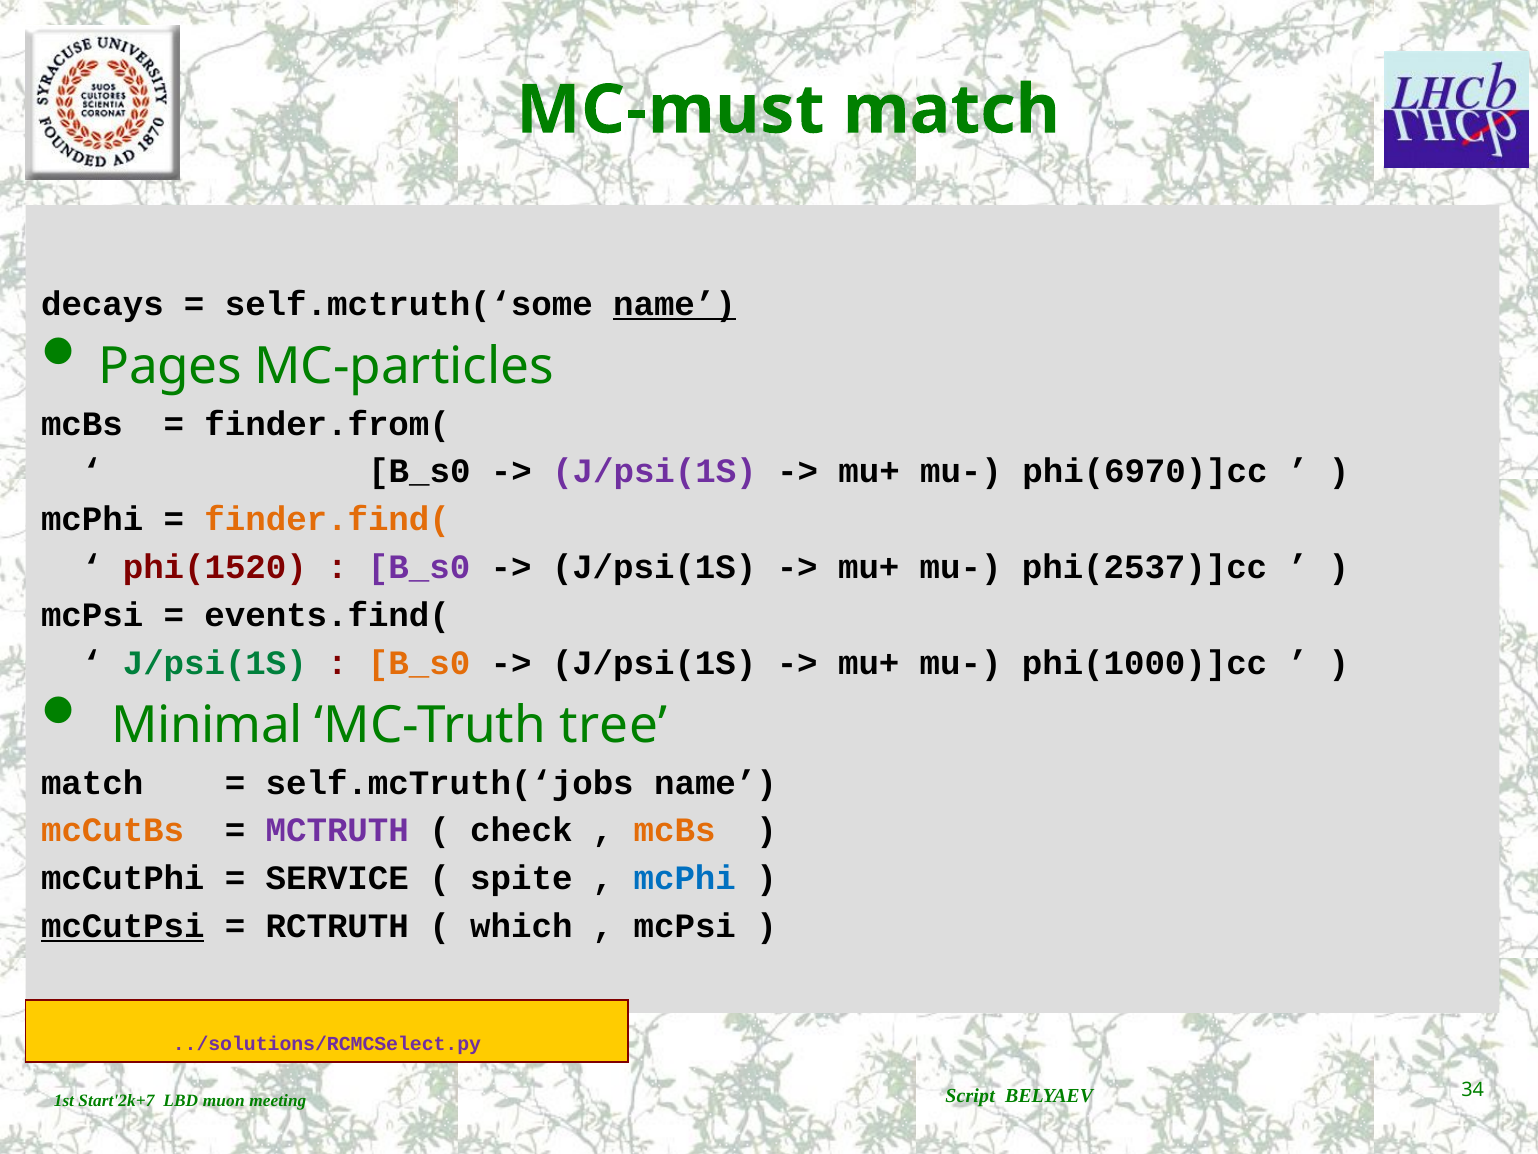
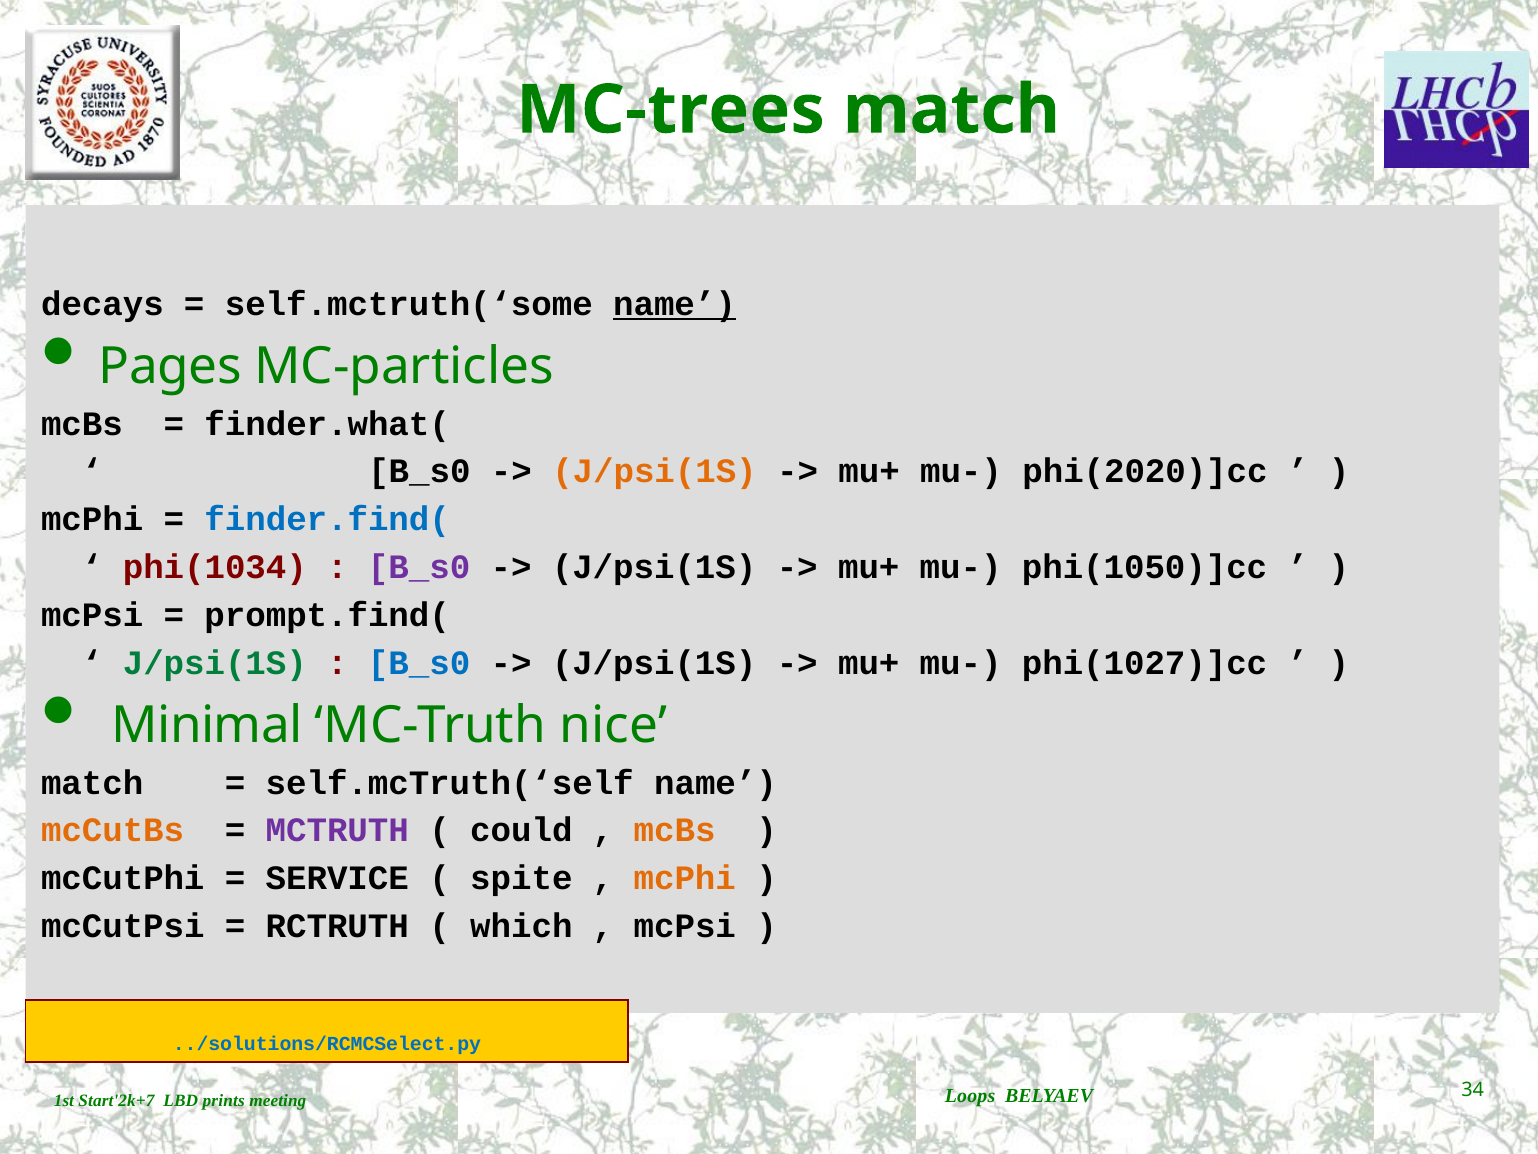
MC-must: MC-must -> MC-trees (671, 110)
finder.from(: finder.from( -> finder.what( (327, 424)
J/psi(1S colour: purple -> orange (655, 472)
phi(6970)]cc: phi(6970)]cc -> phi(2020)]cc (1145, 472)
finder.find( colour: orange -> blue (327, 519)
phi(1520: phi(1520 -> phi(1034 (215, 567)
phi(2537)]cc: phi(2537)]cc -> phi(1050)]cc (1145, 567)
events.find(: events.find( -> prompt.find( (327, 615)
B_s0 colour: orange -> blue (419, 663)
phi(1000)]cc: phi(1000)]cc -> phi(1027)]cc (1145, 663)
tree: tree -> nice (613, 726)
self.mcTruth(‘jobs: self.mcTruth(‘jobs -> self.mcTruth(‘self (450, 782)
check: check -> could (521, 830)
mcPhi colour: blue -> orange (685, 878)
mcCutPsi underline: present -> none (123, 926)
../solutions/RCMCSelect.py colour: purple -> blue (327, 1044)
muon: muon -> prints (224, 1101)
Script: Script -> Loops (970, 1096)
